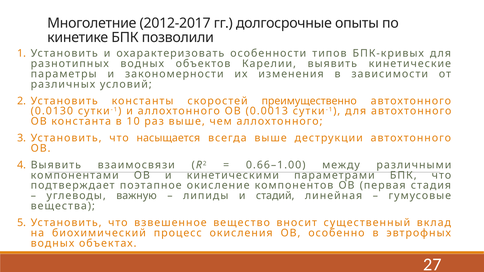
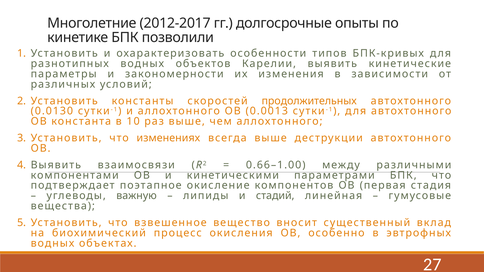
преимущественно: преимущественно -> продолжительных (309, 101)
насыщается: насыщается -> изменениях (168, 138)
